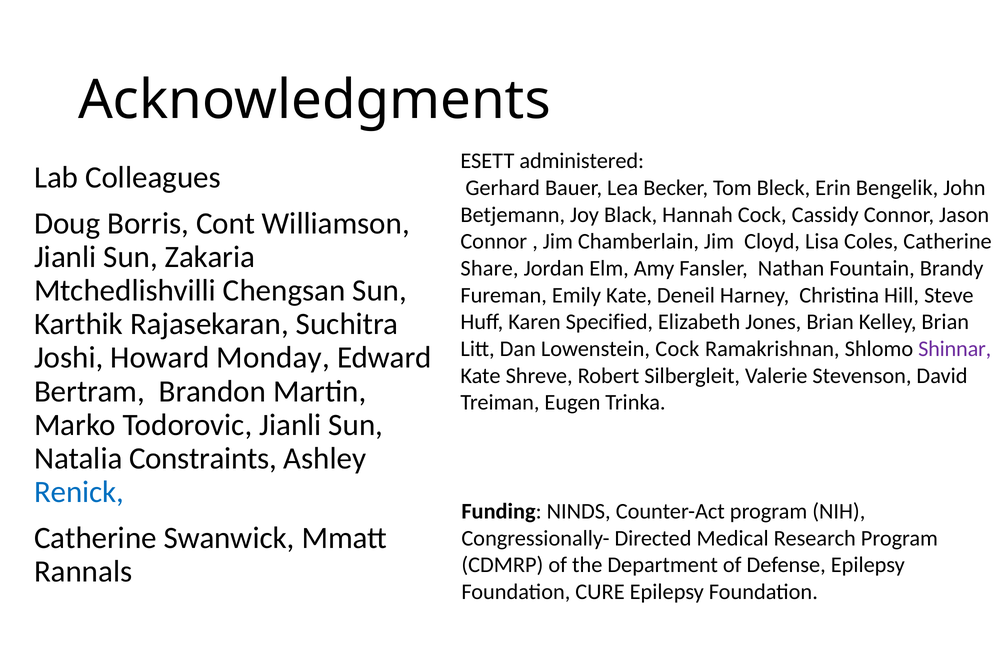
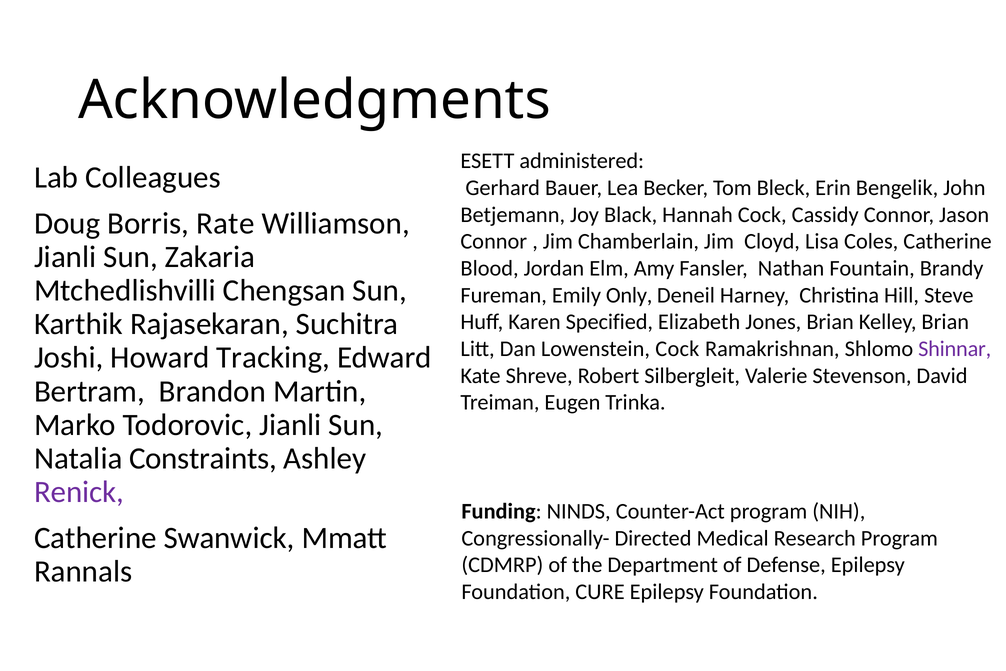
Cont: Cont -> Rate (225, 223)
Share: Share -> Blood (490, 268)
Emily Kate: Kate -> Only (629, 295)
Monday: Monday -> Tracking (273, 358)
Renick colour: blue -> purple (79, 492)
